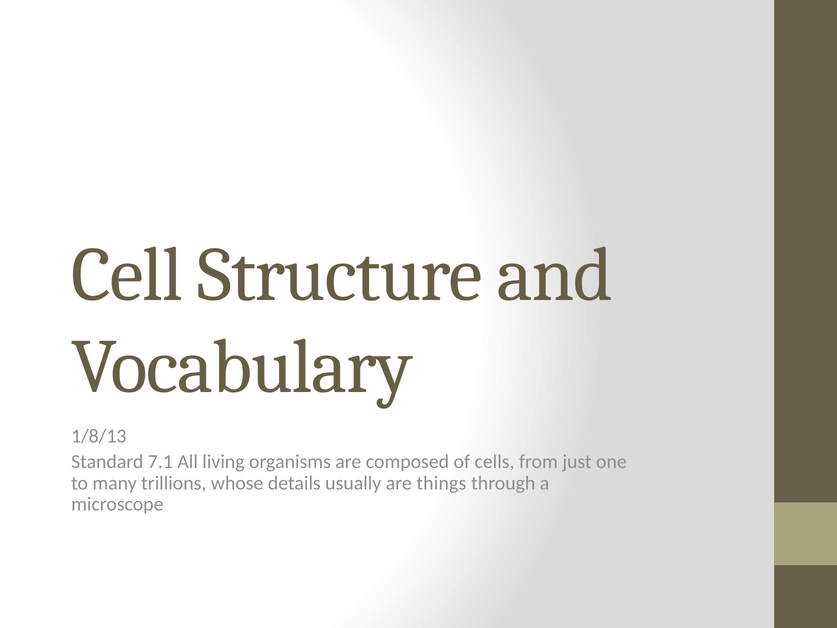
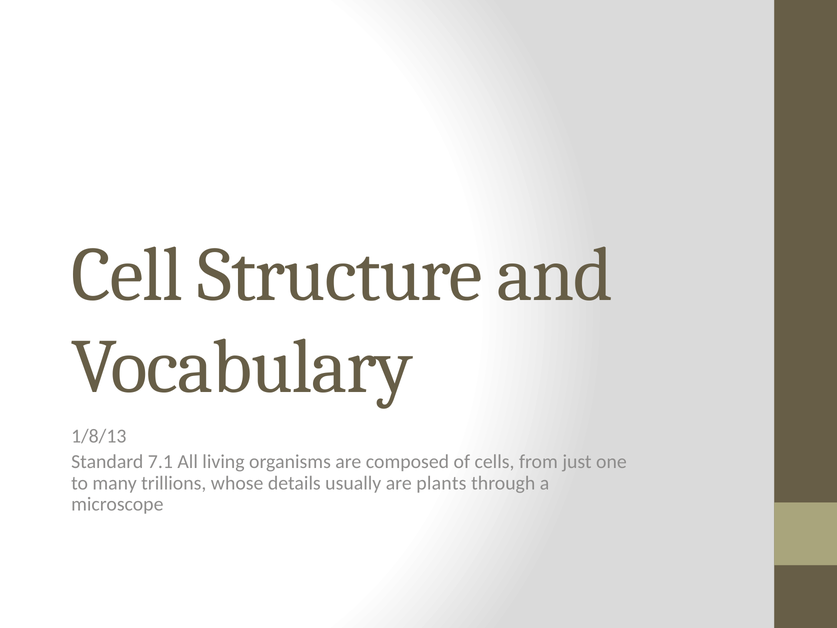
things: things -> plants (441, 483)
